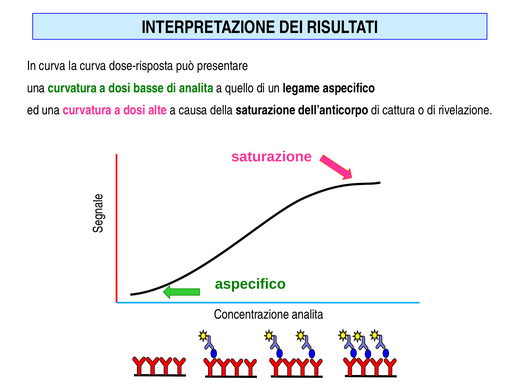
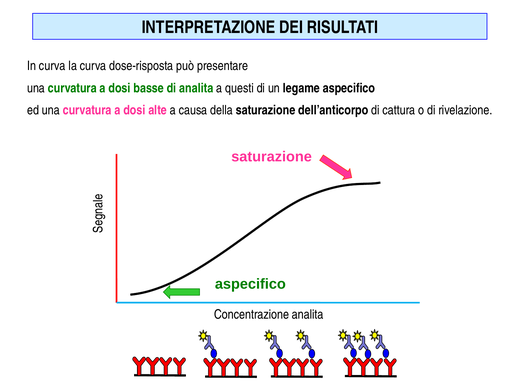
quello: quello -> questi (239, 88)
